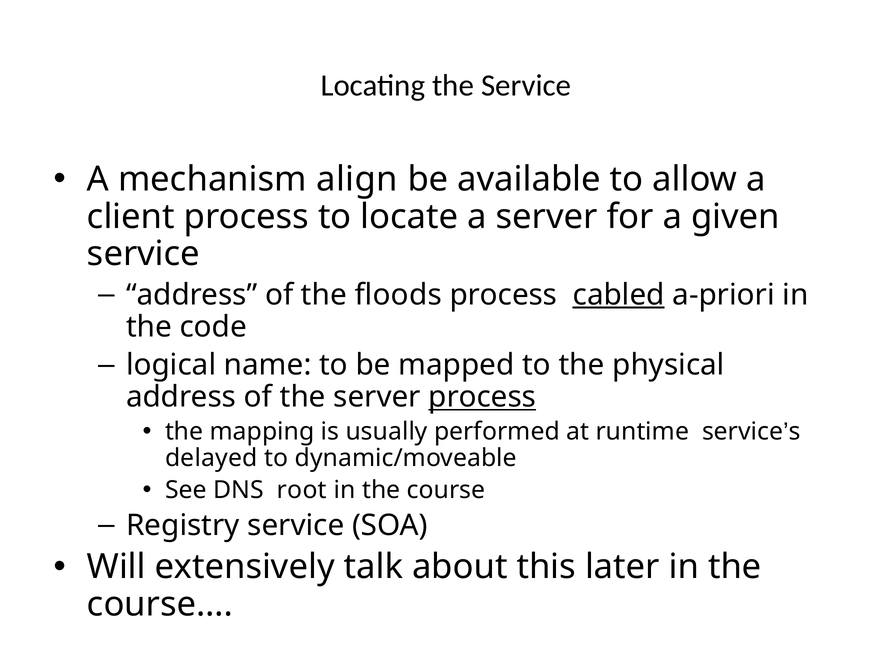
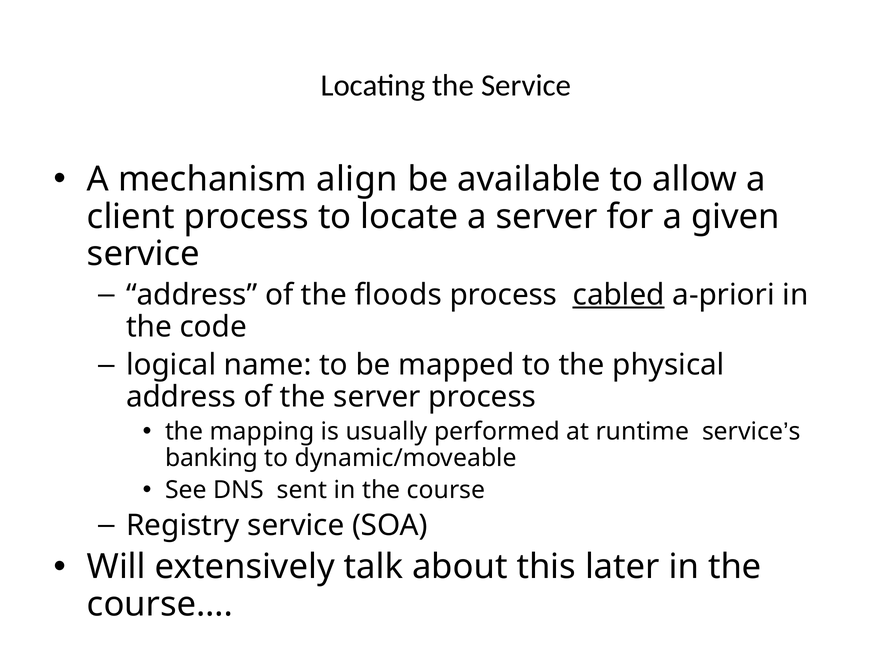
process underline: present -> none (482, 397)
delayed: delayed -> banking (212, 458)
root: root -> sent (302, 490)
